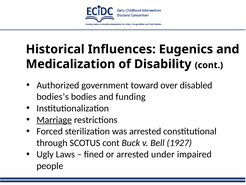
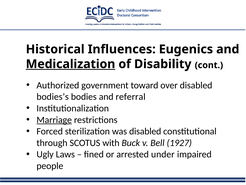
Medicalization underline: none -> present (71, 64)
funding: funding -> referral (131, 97)
was arrested: arrested -> disabled (145, 131)
SCOTUS cont: cont -> with (111, 142)
